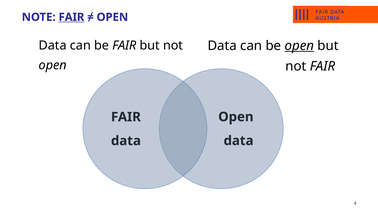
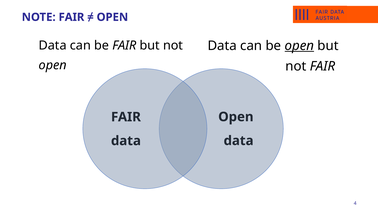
FAIR underline: present -> none (71, 17)
